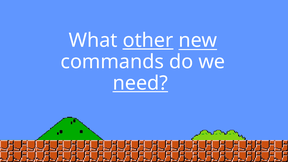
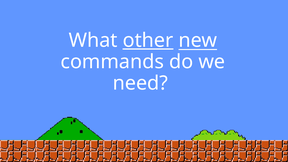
need underline: present -> none (140, 83)
